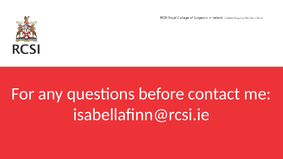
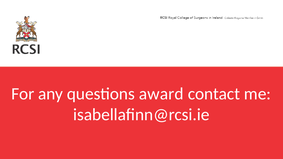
before: before -> award (161, 94)
